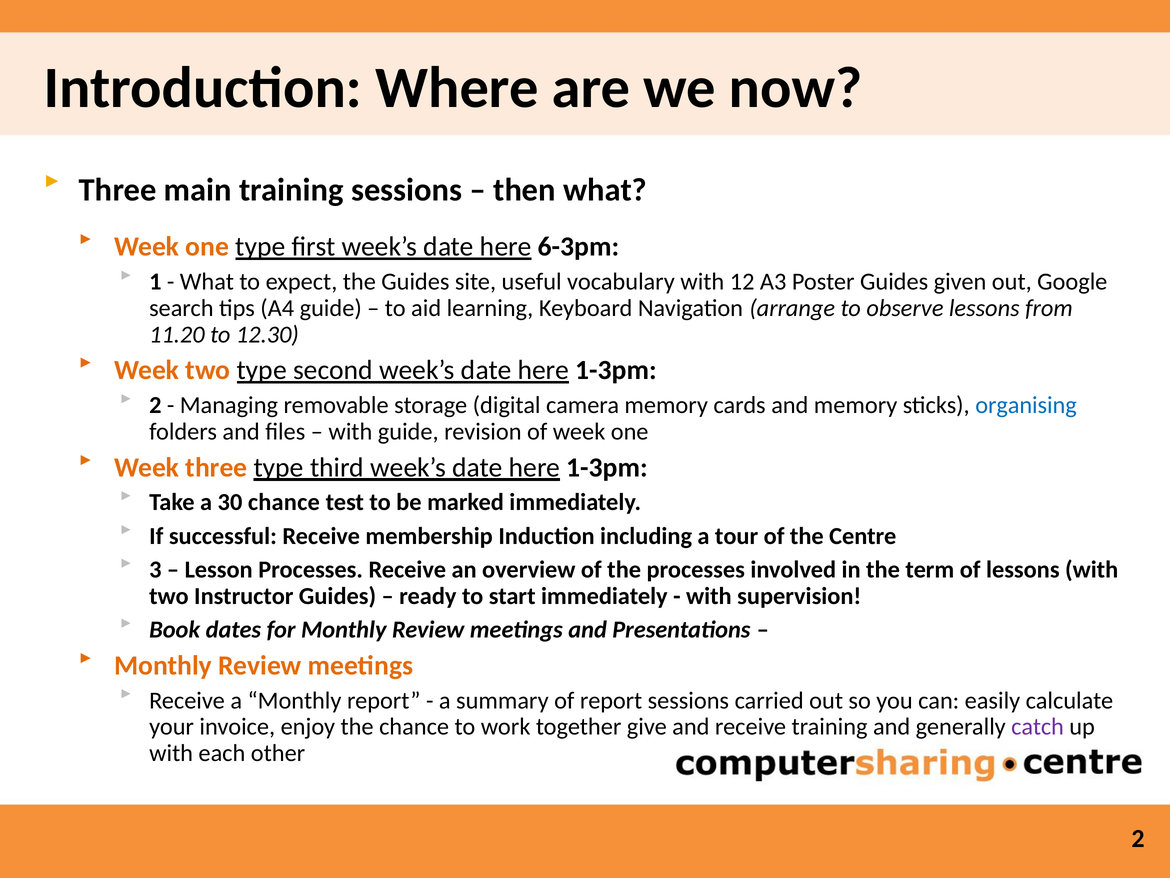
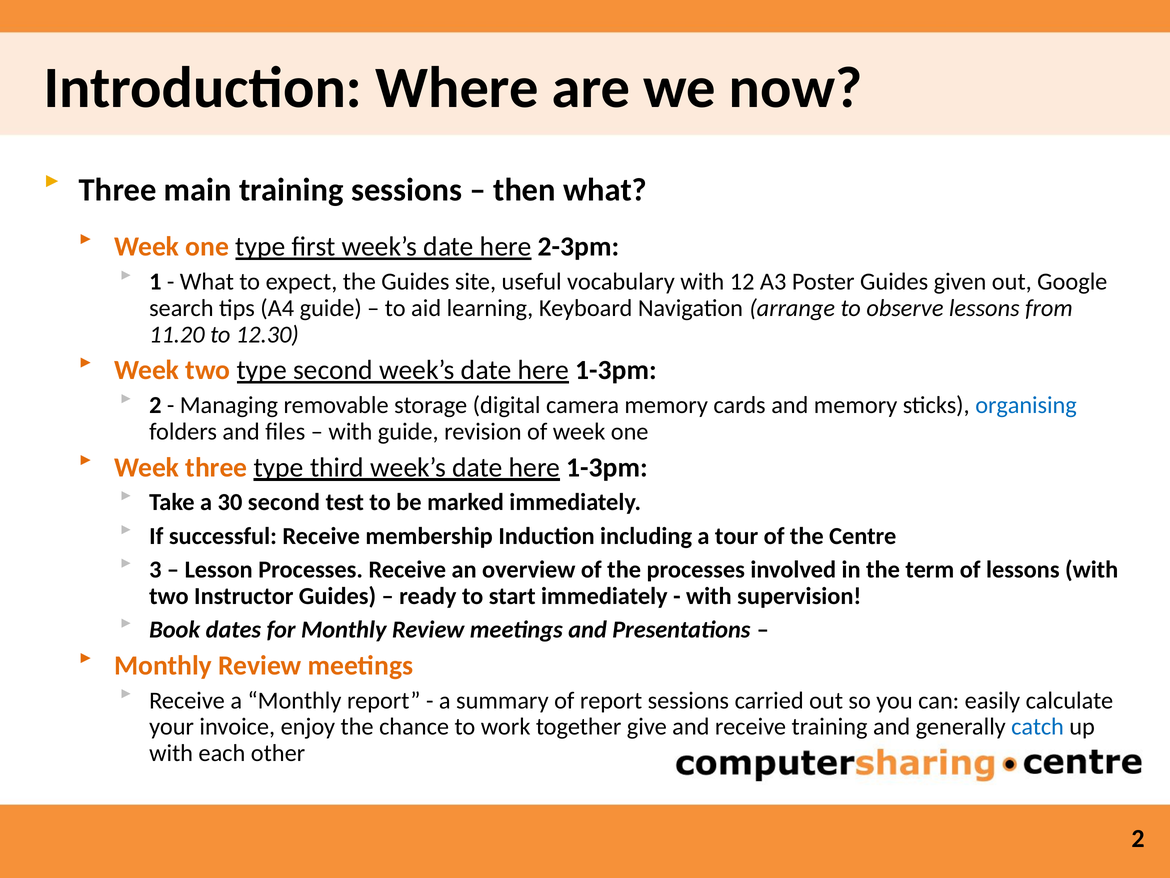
6-3pm: 6-3pm -> 2-3pm (578, 247)
30 chance: chance -> second (284, 502)
catch colour: purple -> blue (1038, 726)
